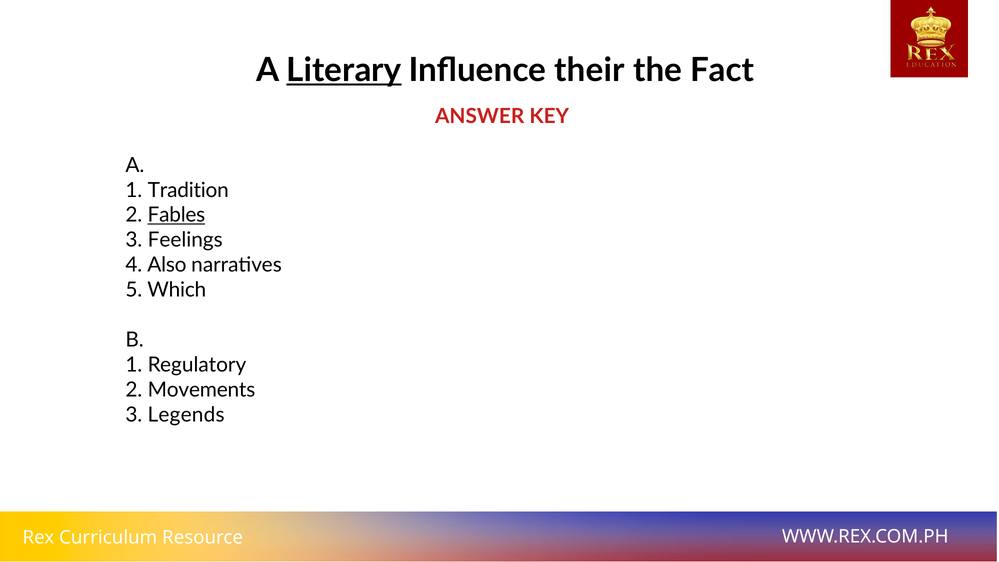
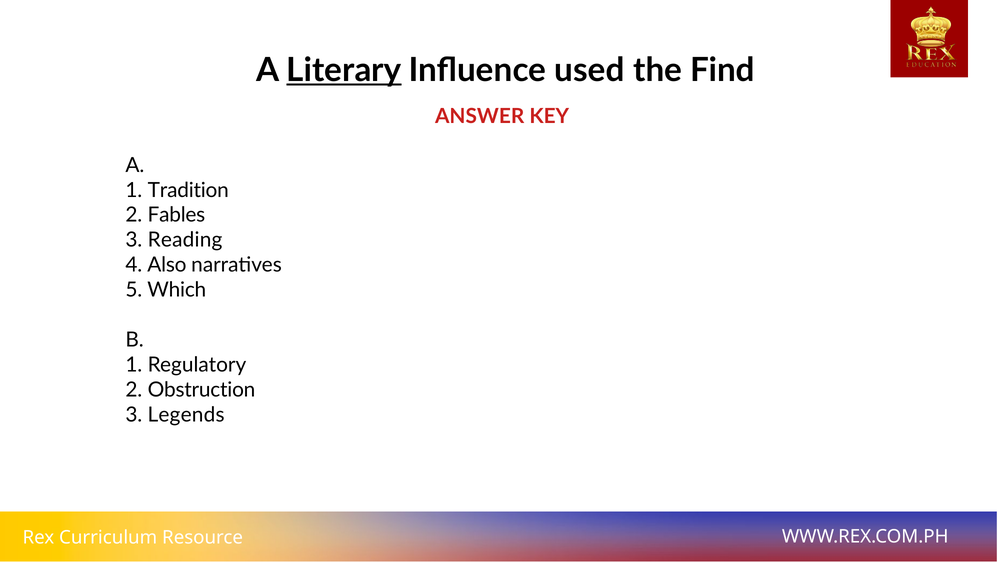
their: their -> used (589, 70)
Fact: Fact -> Find (722, 70)
Fables underline: present -> none (176, 215)
Feelings: Feelings -> Reading (185, 240)
Movements: Movements -> Obstruction (202, 390)
